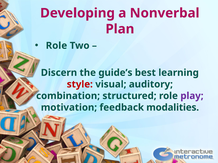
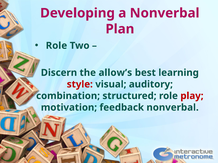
guide’s: guide’s -> allow’s (115, 73)
play colour: purple -> red (192, 96)
feedback modalities: modalities -> nonverbal (173, 108)
